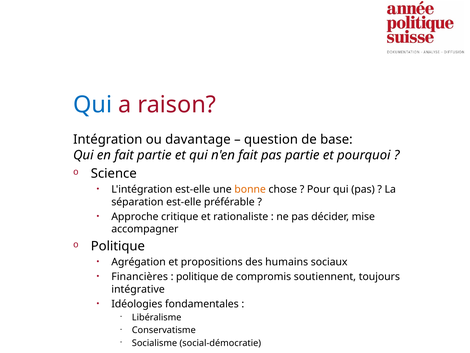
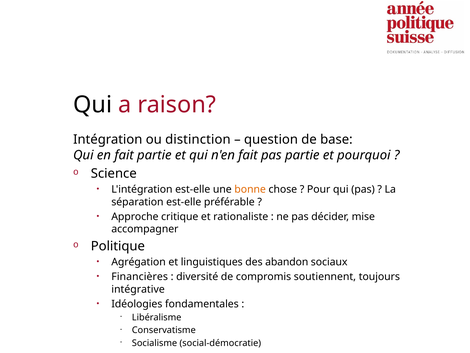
Qui colour: blue -> black (93, 105)
davantage: davantage -> distinction (198, 139)
propositions: propositions -> linguistiques (212, 262)
humains: humains -> abandon (287, 262)
politique: politique -> diversité (197, 276)
